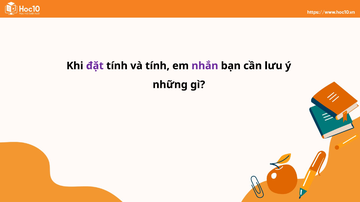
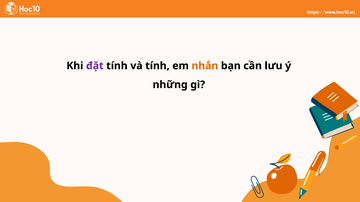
nhắn colour: purple -> orange (205, 66)
